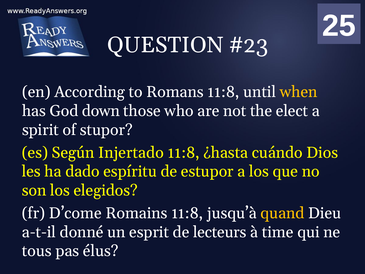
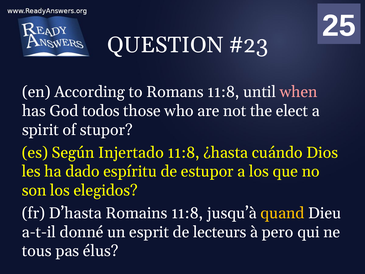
when colour: yellow -> pink (299, 92)
down: down -> todos (101, 111)
D’come: D’come -> D’hasta (75, 213)
time: time -> pero (278, 232)
